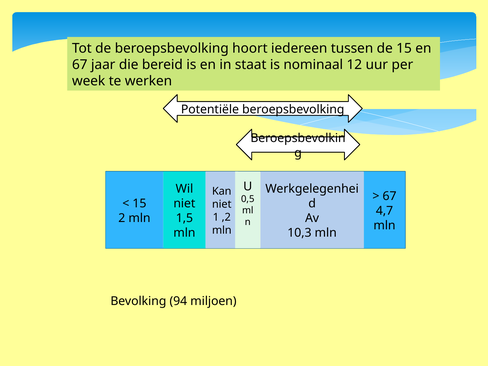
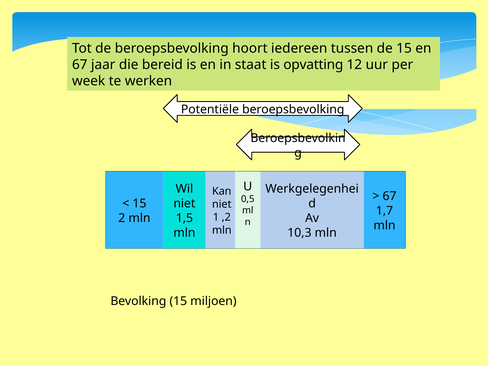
nominaal: nominaal -> opvatting (313, 65)
4,7: 4,7 -> 1,7 (384, 211)
Bevolking 94: 94 -> 15 (178, 301)
